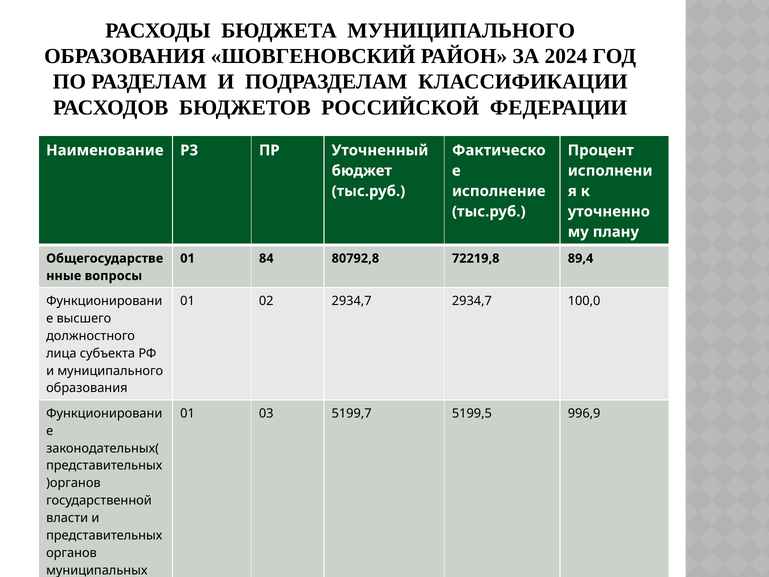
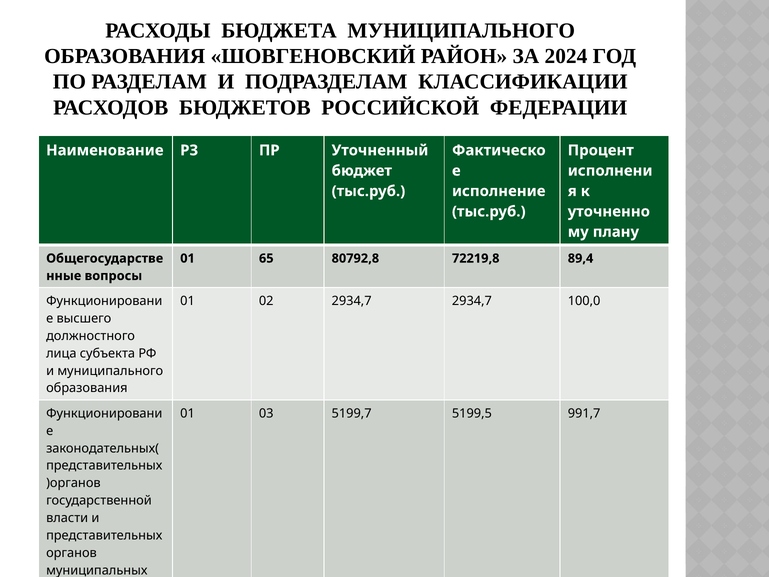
84: 84 -> 65 (266, 258)
996,9: 996,9 -> 991,7 (584, 413)
